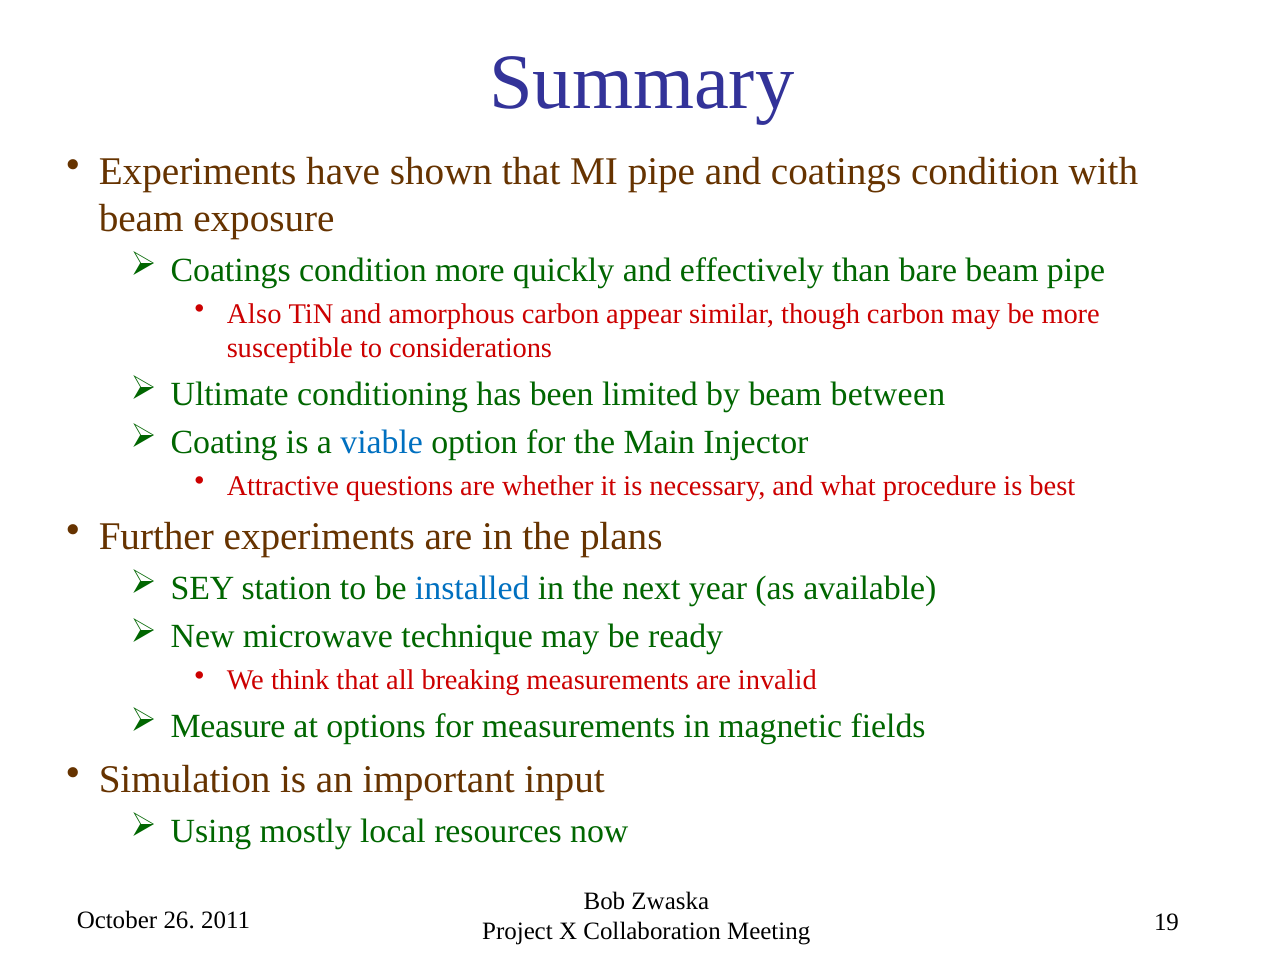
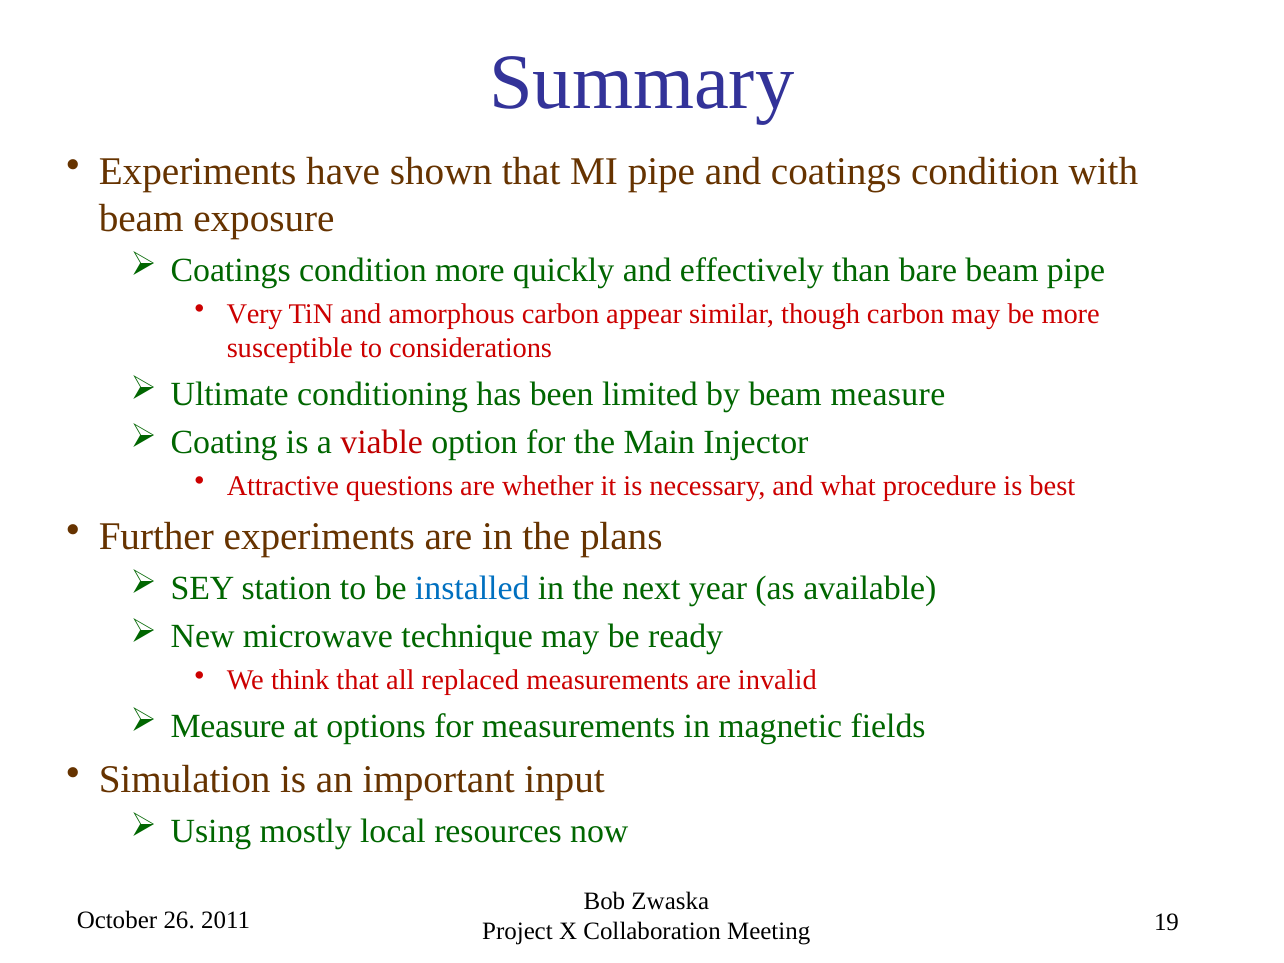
Also: Also -> Very (255, 314)
beam between: between -> measure (888, 394)
viable colour: blue -> red (382, 442)
breaking: breaking -> replaced (470, 680)
